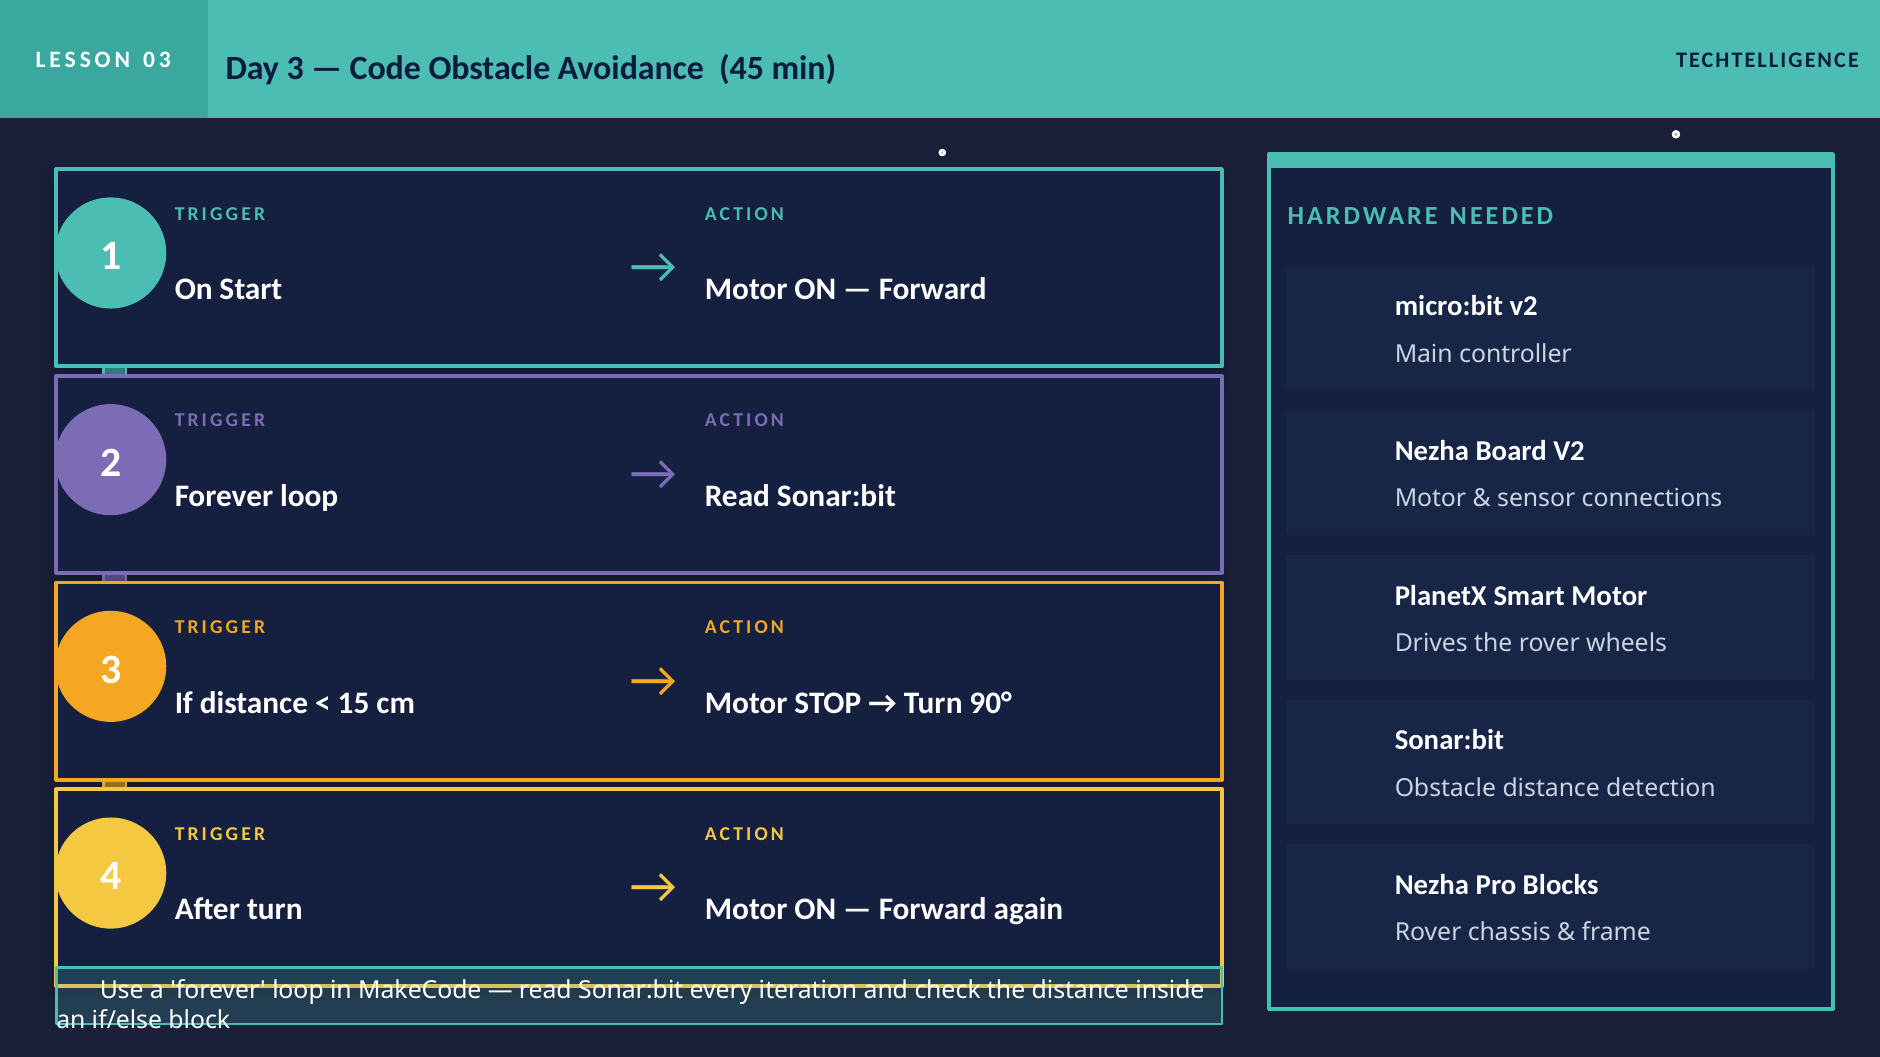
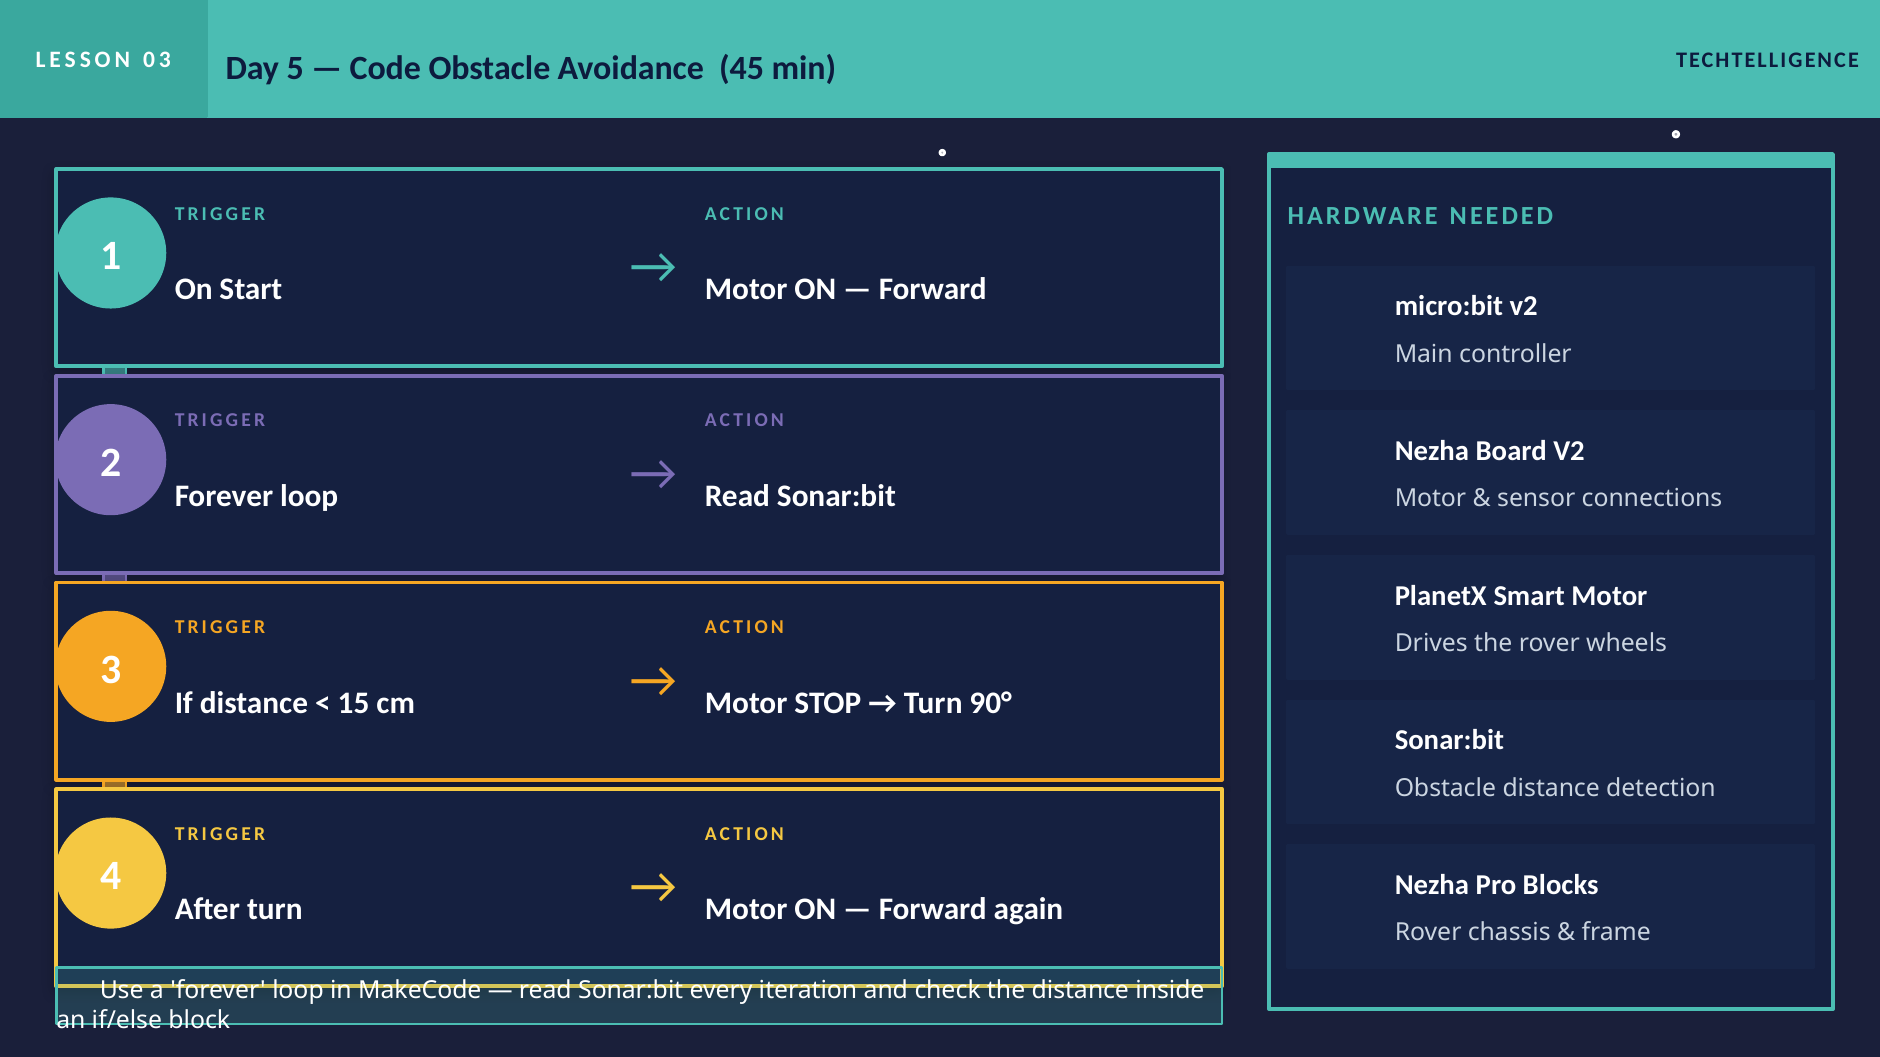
Day 3: 3 -> 5 (295, 69)
